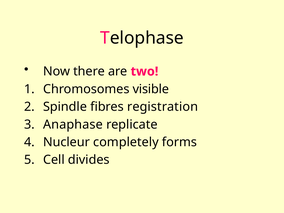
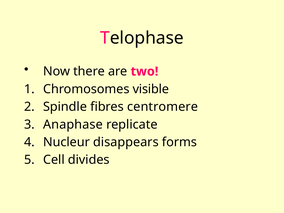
registration: registration -> centromere (163, 107)
completely: completely -> disappears (126, 142)
